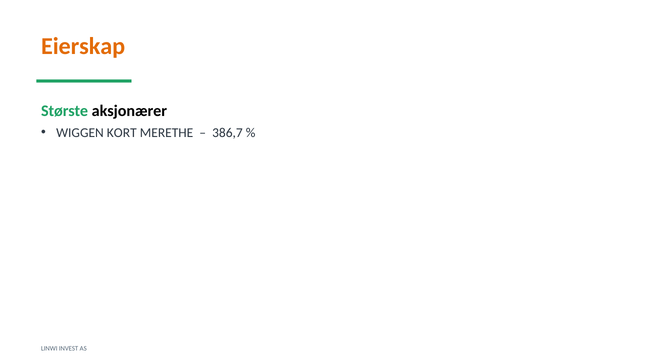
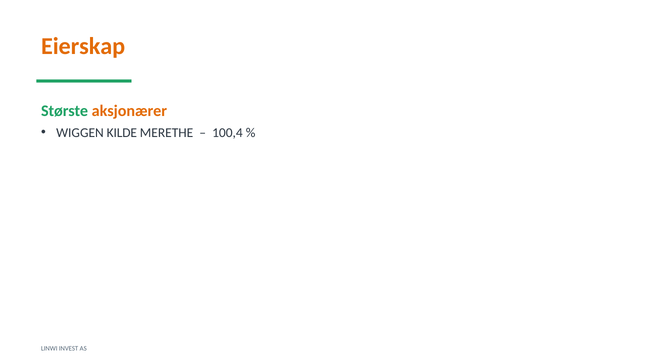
aksjonærer colour: black -> orange (129, 111)
KORT: KORT -> KILDE (122, 133)
386,7: 386,7 -> 100,4 (227, 133)
